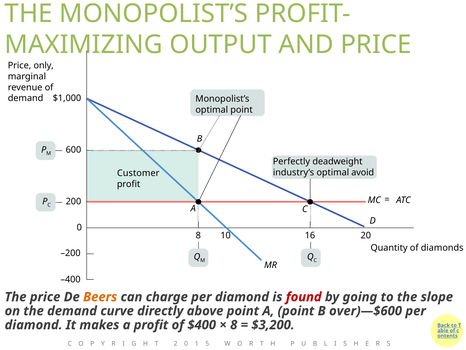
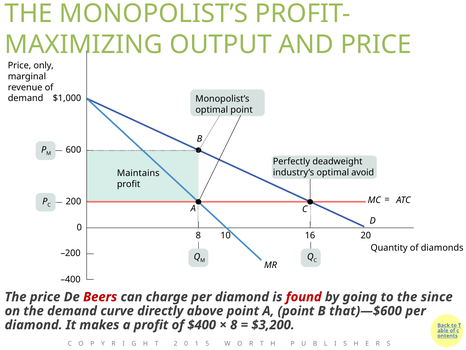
Customer: Customer -> Maintains (138, 173)
Beers colour: orange -> red (100, 297)
slope: slope -> since (437, 297)
over)—$600: over)—$600 -> that)—$600 (366, 311)
